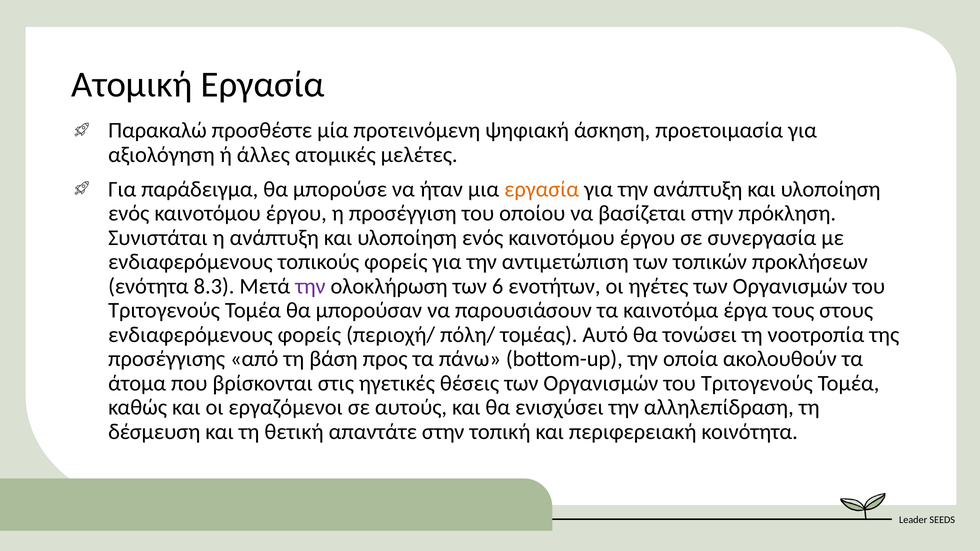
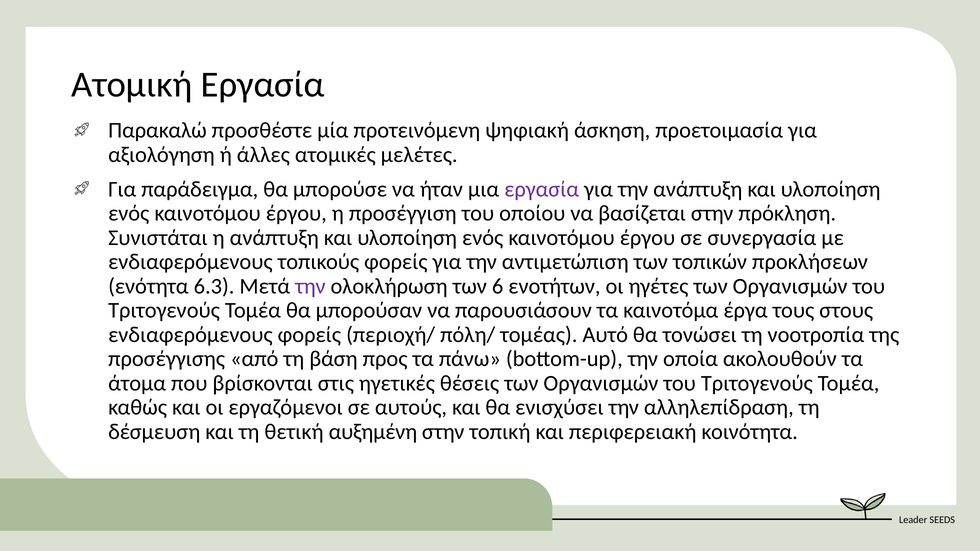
εργασία colour: orange -> purple (542, 189)
8.3: 8.3 -> 6.3 (214, 286)
απαντάτε: απαντάτε -> αυξημένη (373, 432)
